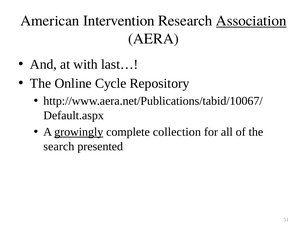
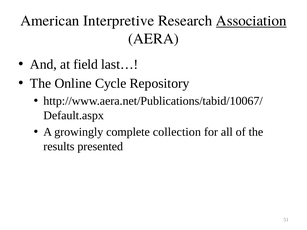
Intervention: Intervention -> Interpretive (119, 21)
with: with -> field (86, 64)
growingly underline: present -> none (79, 132)
search: search -> results (59, 147)
